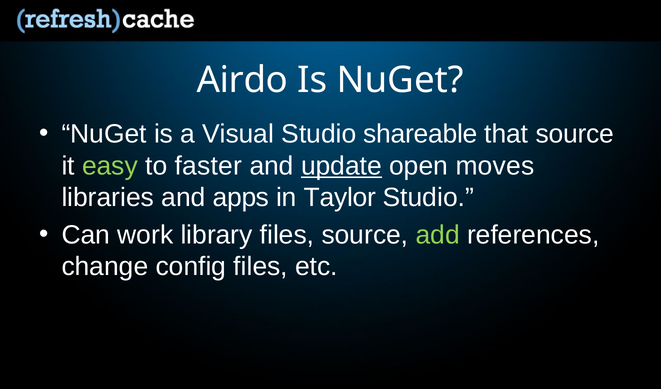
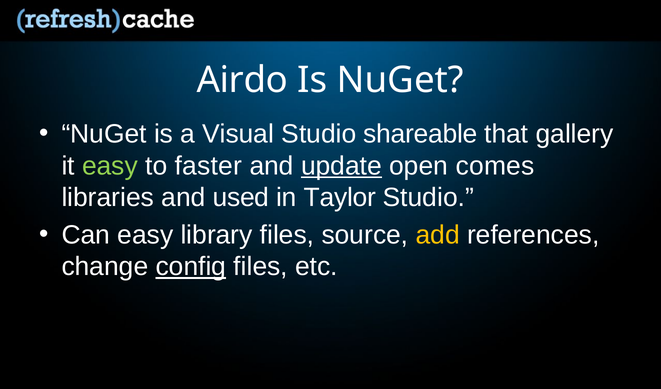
that source: source -> gallery (575, 134)
moves: moves -> comes (495, 166)
apps: apps -> used (241, 198)
Can work: work -> easy (145, 235)
add colour: light green -> yellow (438, 235)
config underline: none -> present (191, 266)
